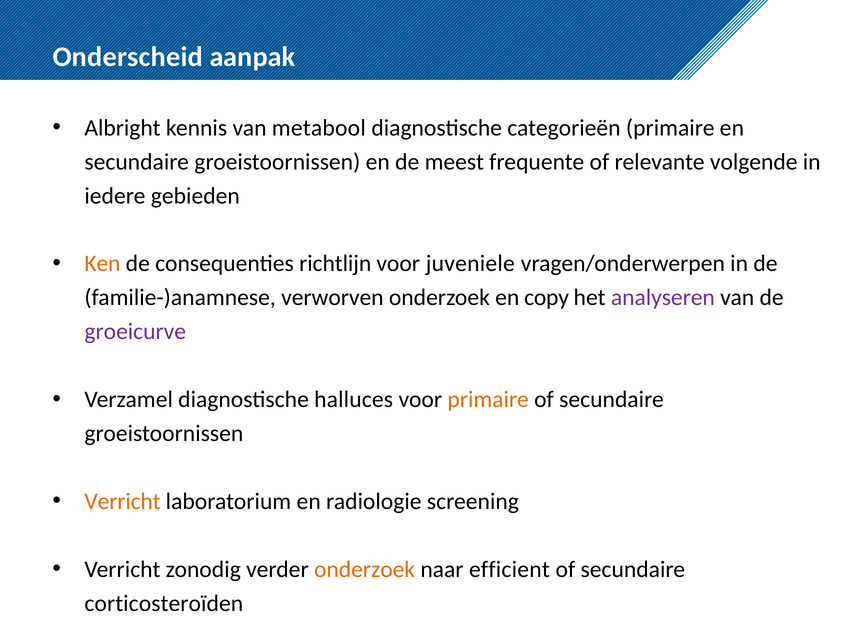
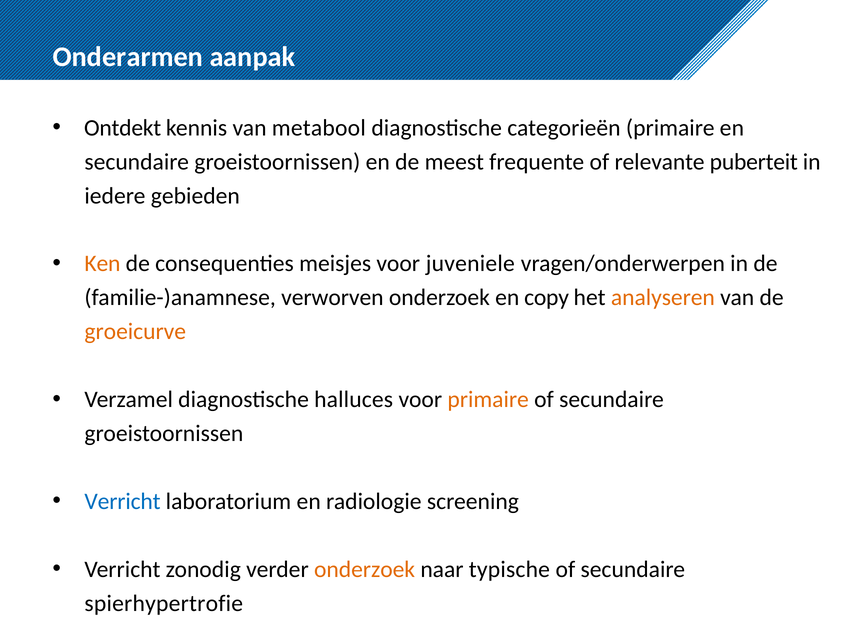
Onderscheid: Onderscheid -> Onderarmen (128, 57)
Albright: Albright -> Ontdekt (123, 128)
volgende: volgende -> puberteit (754, 162)
richtlijn: richtlijn -> meisjes (335, 264)
analyseren colour: purple -> orange (663, 298)
groeicurve colour: purple -> orange (135, 331)
Verricht colour: orange -> blue (123, 501)
efficient: efficient -> typische (509, 569)
corticosteroïden: corticosteroïden -> spierhypertrofie (164, 603)
